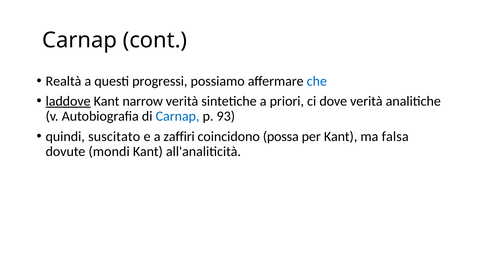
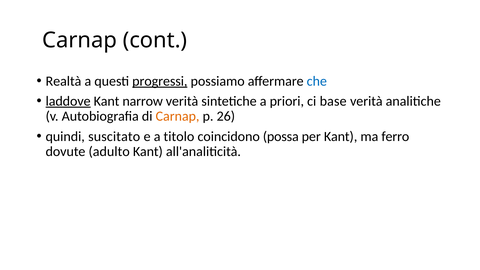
progressi underline: none -> present (160, 81)
dove: dove -> base (333, 101)
Carnap colour: blue -> orange (178, 116)
93: 93 -> 26 (226, 116)
zaffiri: zaffiri -> titolo (179, 136)
falsa: falsa -> ferro (395, 136)
mondi: mondi -> adulto (109, 152)
